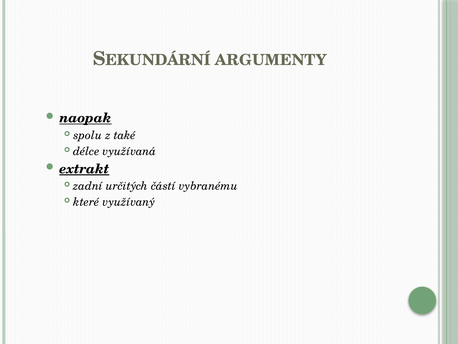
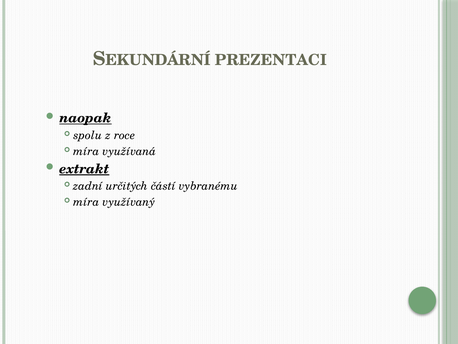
ARGUMENTY: ARGUMENTY -> PREZENTACI (271, 60)
také: také -> roce (125, 135)
délce: délce -> míra (86, 151)
které: které -> míra (86, 202)
